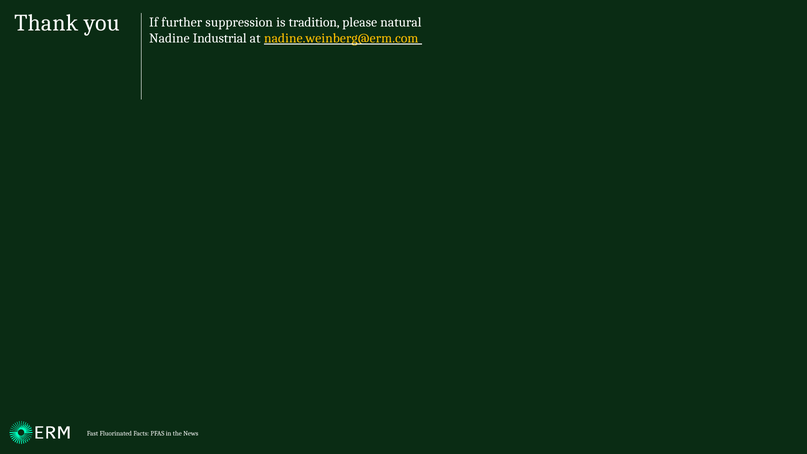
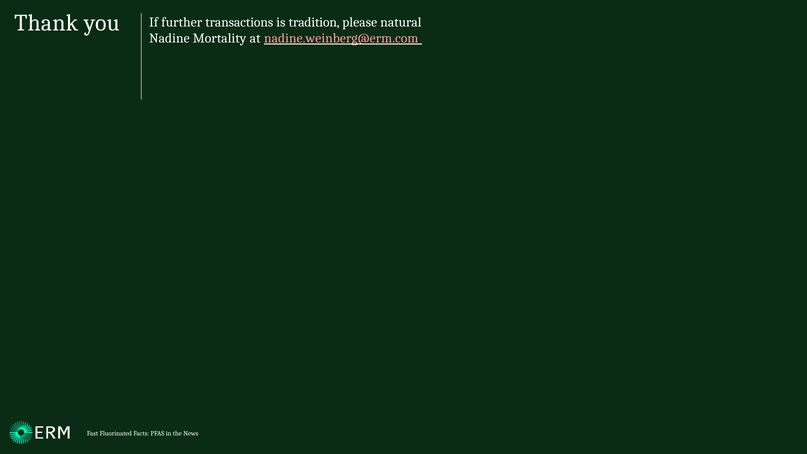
suppression: suppression -> transactions (239, 22)
Industrial: Industrial -> Mortality (220, 38)
nadine.weinberg@erm.com colour: yellow -> pink (341, 38)
